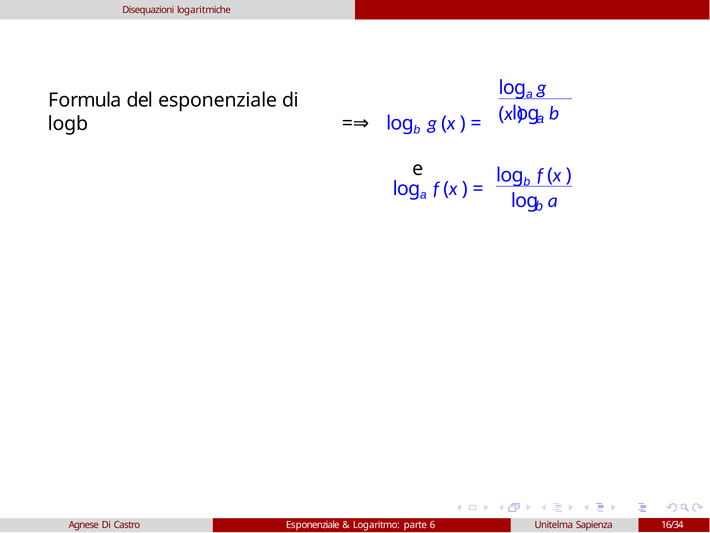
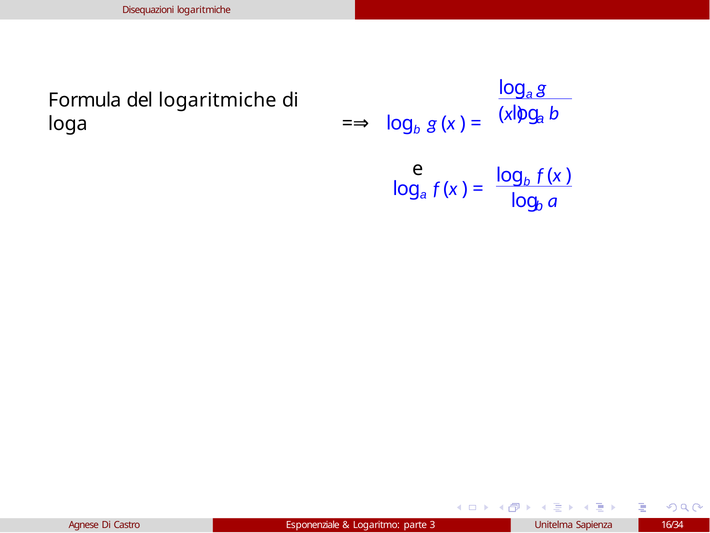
del esponenziale: esponenziale -> logaritmiche (217, 100)
logb: logb -> loga (68, 124)
6: 6 -> 3 (432, 525)
